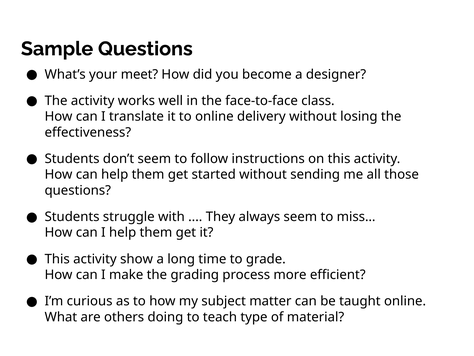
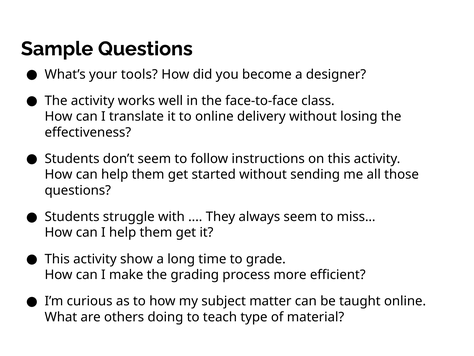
meet: meet -> tools (139, 74)
